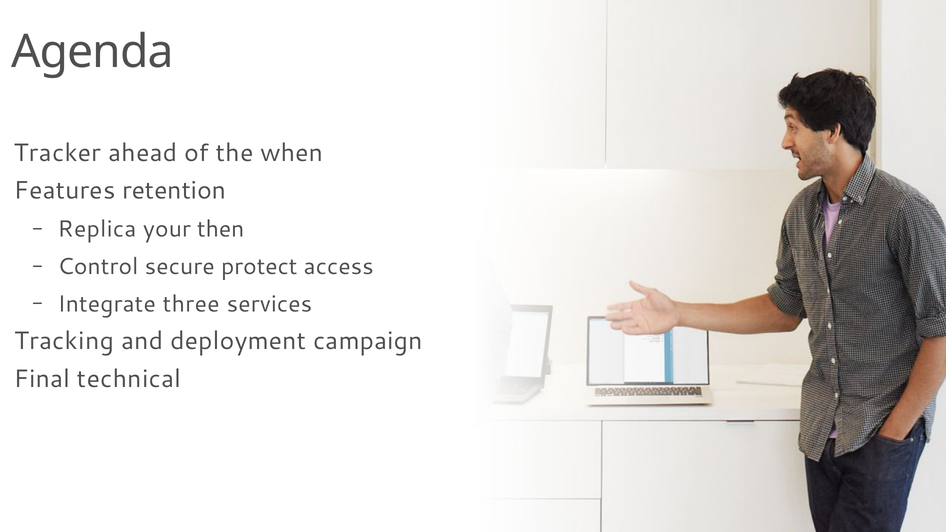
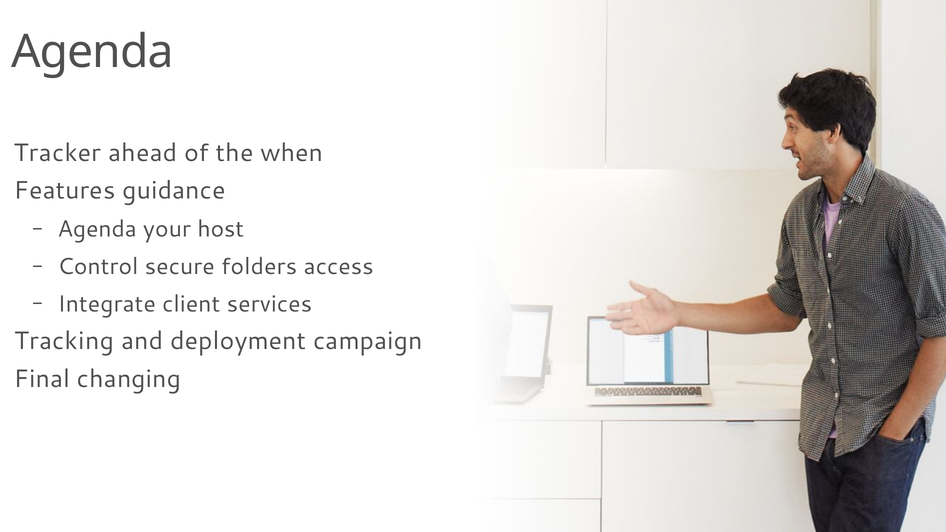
retention: retention -> guidance (174, 191)
Replica: Replica -> Agenda (97, 229)
then: then -> host (221, 229)
protect: protect -> folders (259, 267)
three: three -> client (191, 304)
technical: technical -> changing (129, 379)
